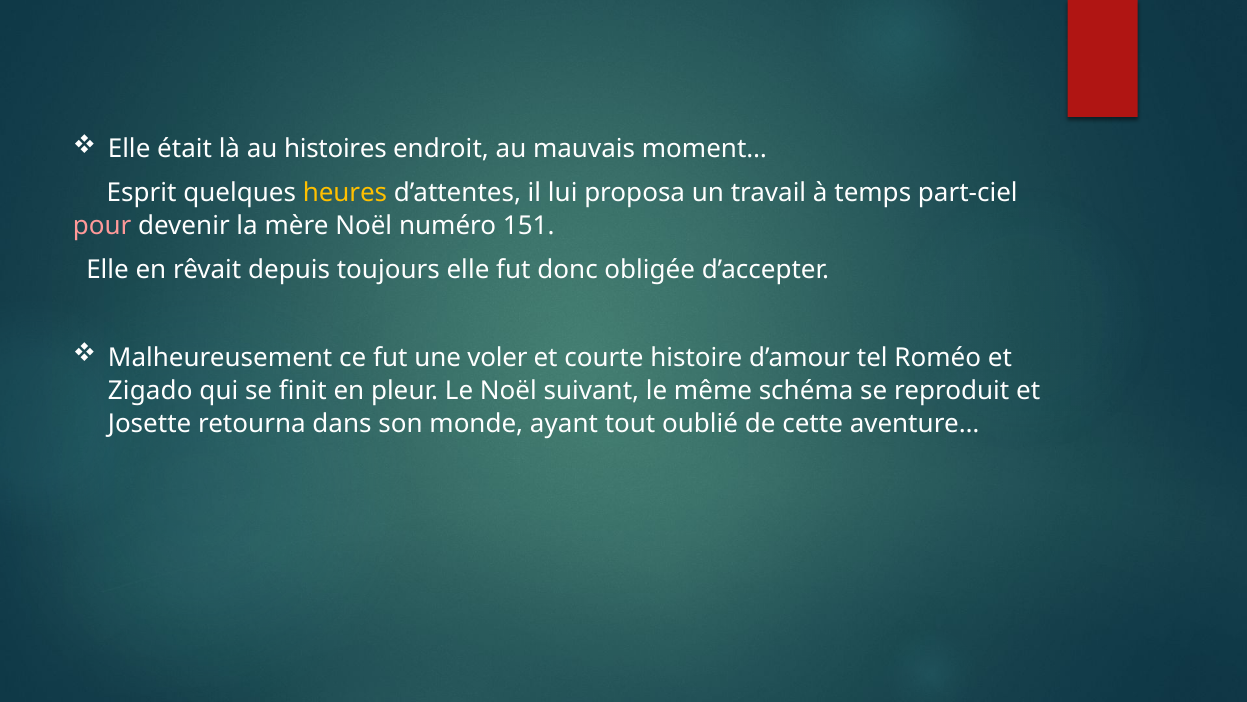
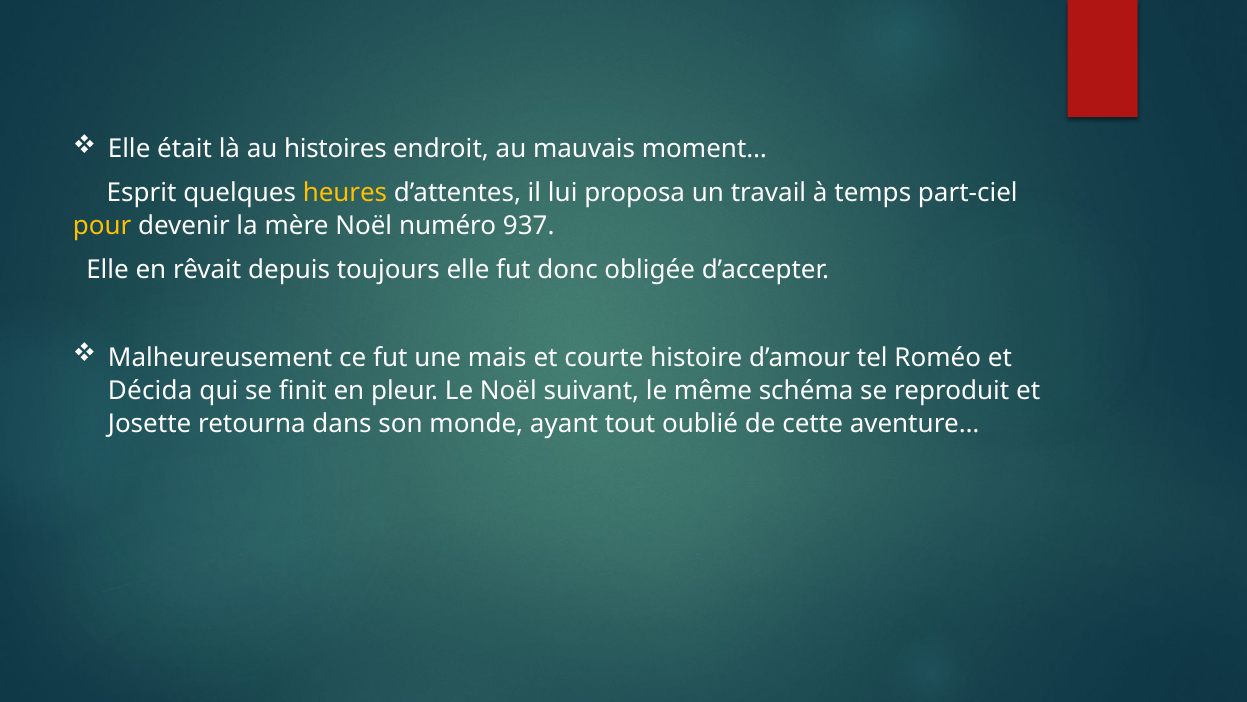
pour colour: pink -> yellow (102, 226)
151: 151 -> 937 (529, 226)
voler: voler -> mais (497, 357)
Zigado: Zigado -> Décida (150, 391)
